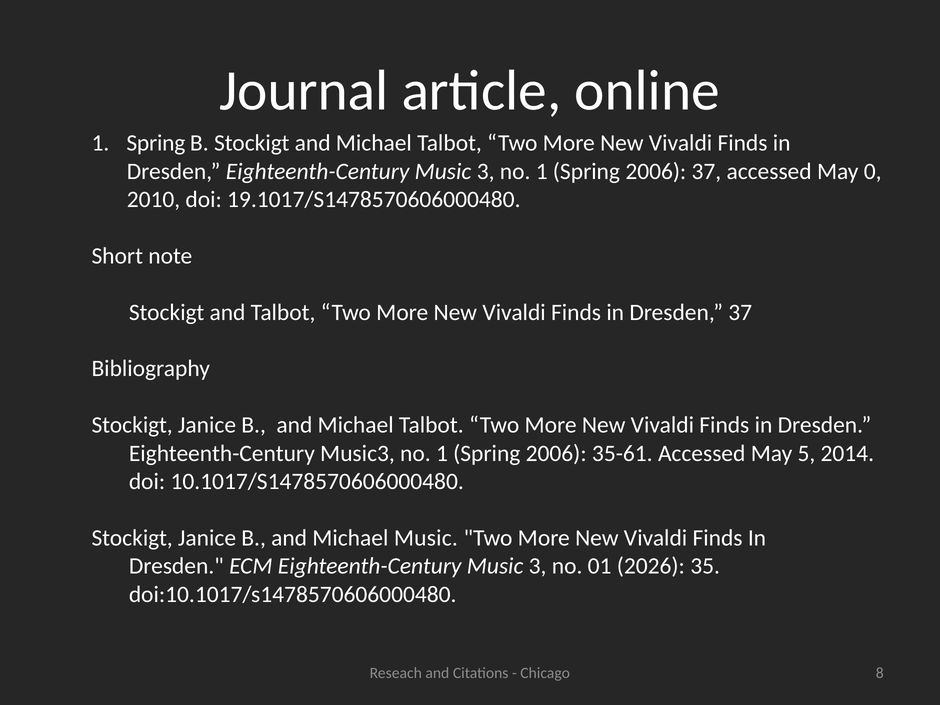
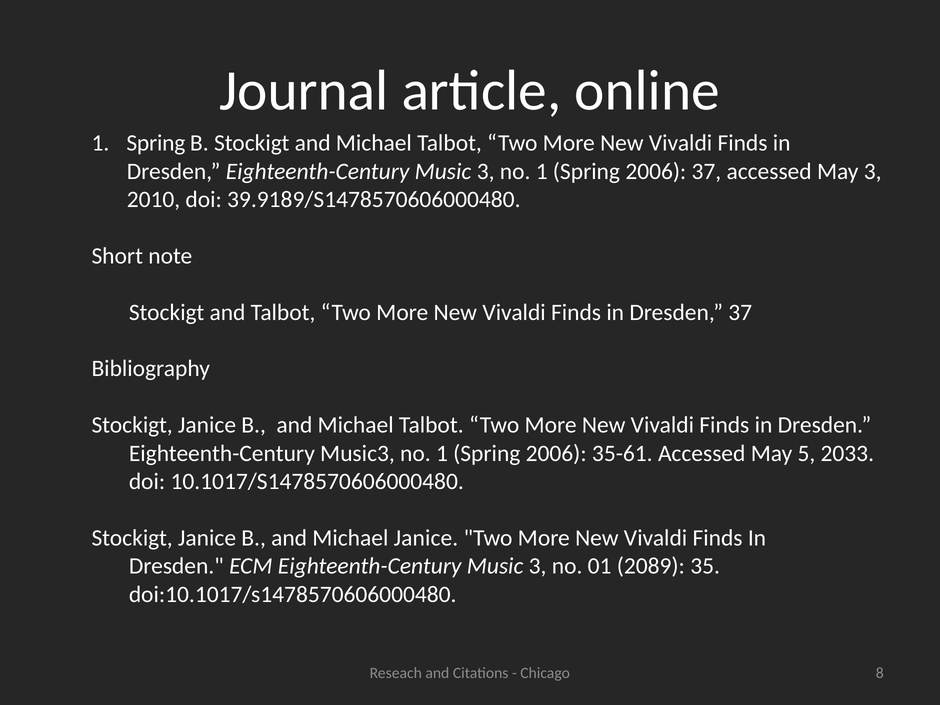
May 0: 0 -> 3 (873, 171)
19.1017/S1478570606000480: 19.1017/S1478570606000480 -> 39.9189/S1478570606000480 (374, 199)
2014: 2014 -> 2033 (847, 453)
Michael Music: Music -> Janice (426, 538)
2026: 2026 -> 2089 (651, 566)
